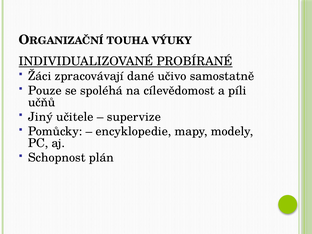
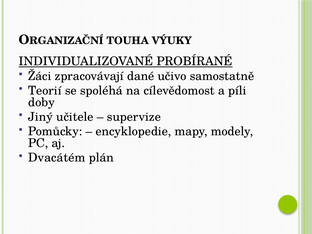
Pouze: Pouze -> Teorií (45, 91)
učňů: učňů -> doby (42, 102)
Schopnost: Schopnost -> Dvacátém (57, 158)
